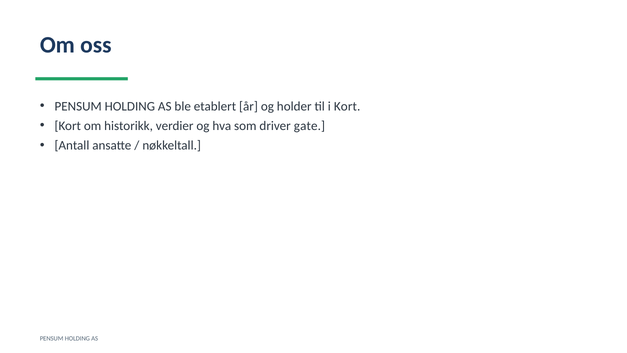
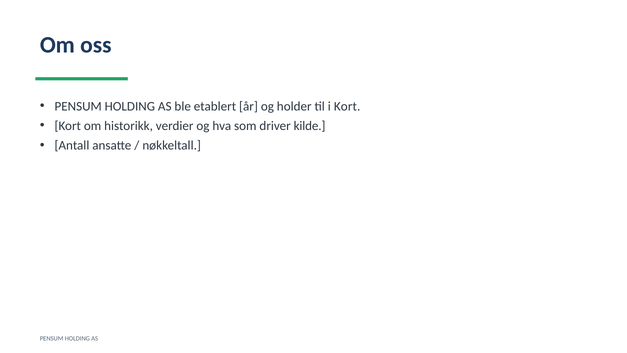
gate: gate -> kilde (310, 126)
